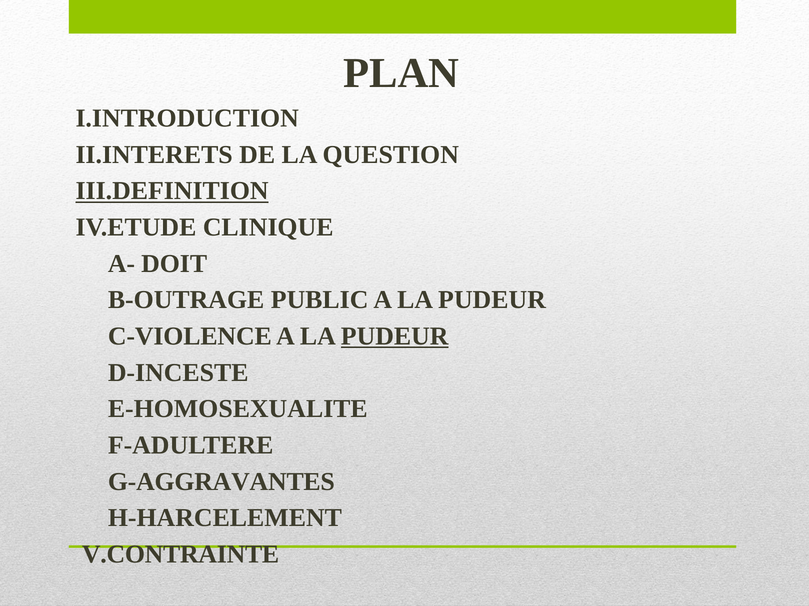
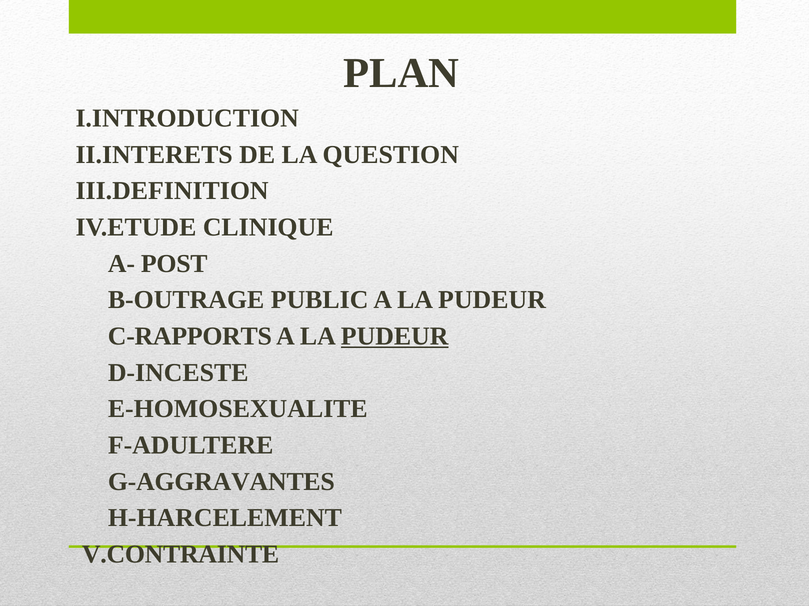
III.DEFINITION underline: present -> none (172, 191)
DOIT: DOIT -> POST (174, 264)
C-VIOLENCE: C-VIOLENCE -> C-RAPPORTS (190, 337)
